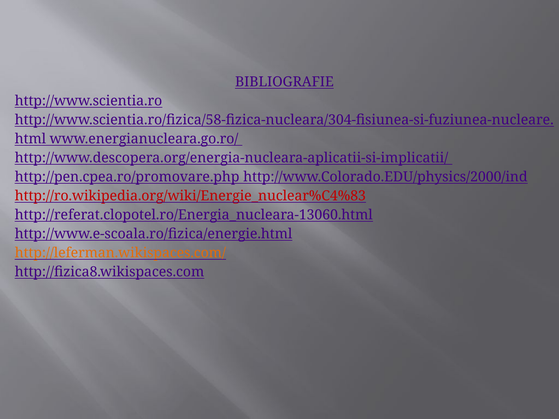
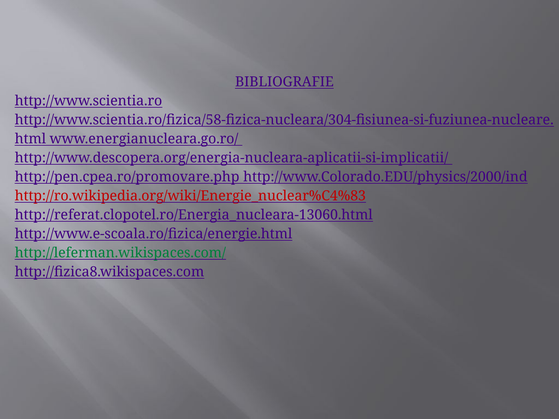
http://leferman.wikispaces.com/ colour: orange -> green (120, 253)
